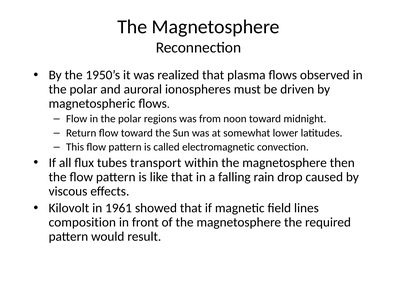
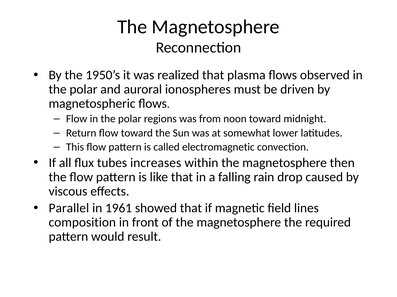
transport: transport -> increases (156, 163)
Kilovolt: Kilovolt -> Parallel (69, 209)
